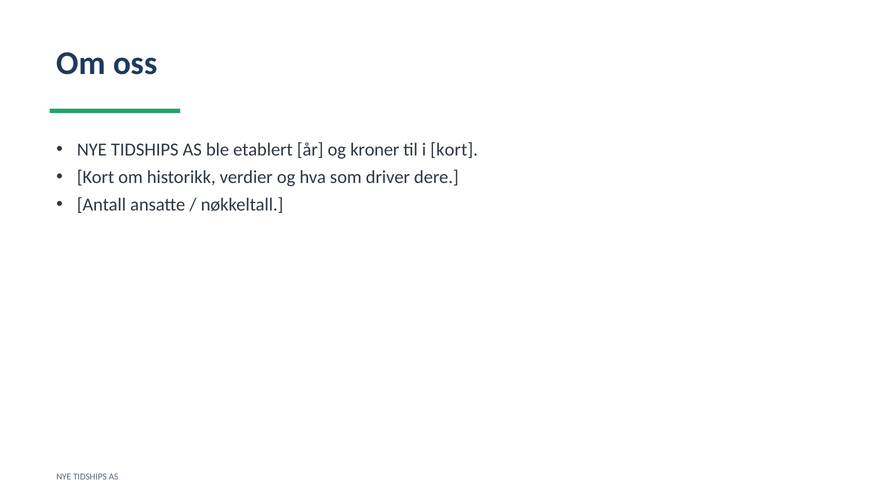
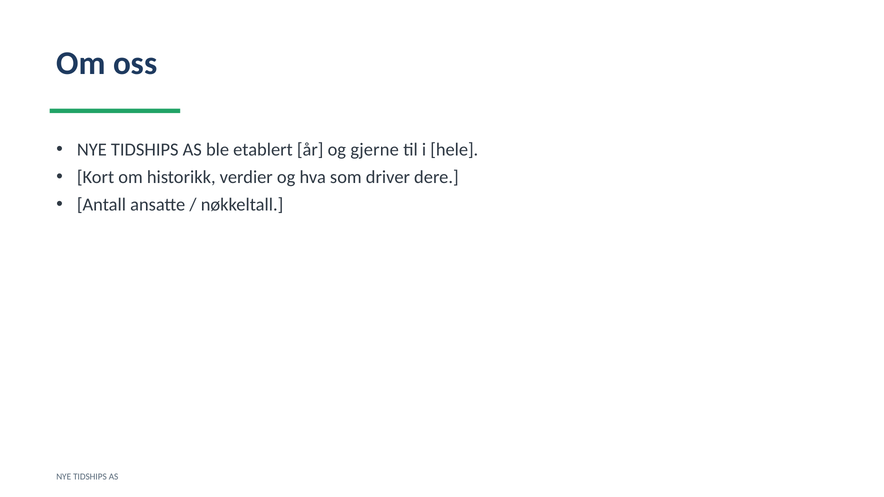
kroner: kroner -> gjerne (375, 150)
i kort: kort -> hele (454, 150)
